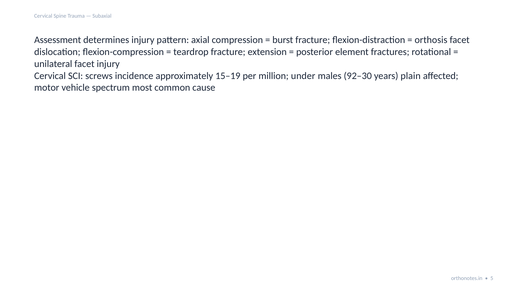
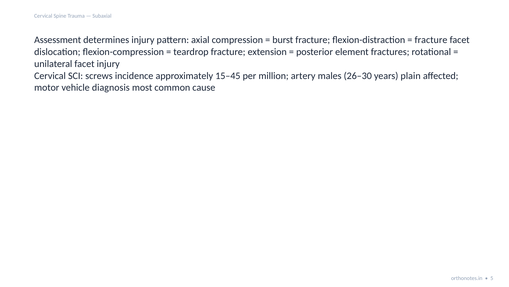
orthosis: orthosis -> fracture (431, 40)
15–19: 15–19 -> 15–45 (228, 76)
under: under -> artery (303, 76)
92–30: 92–30 -> 26–30 (358, 76)
spectrum: spectrum -> diagnosis (111, 87)
